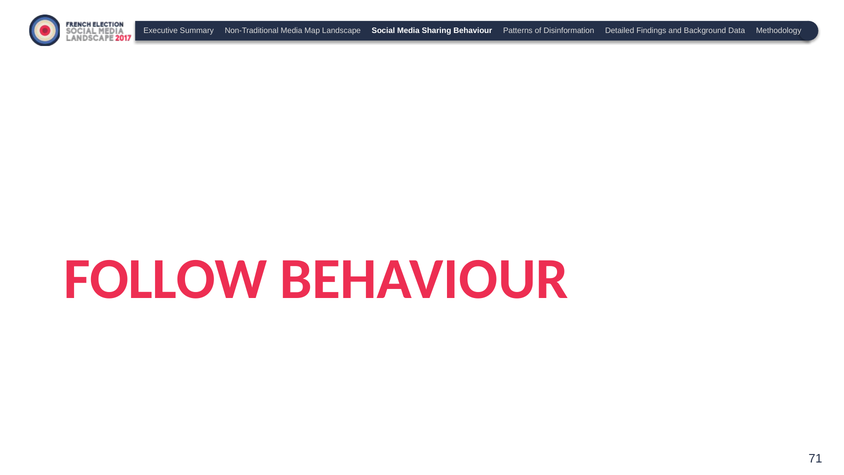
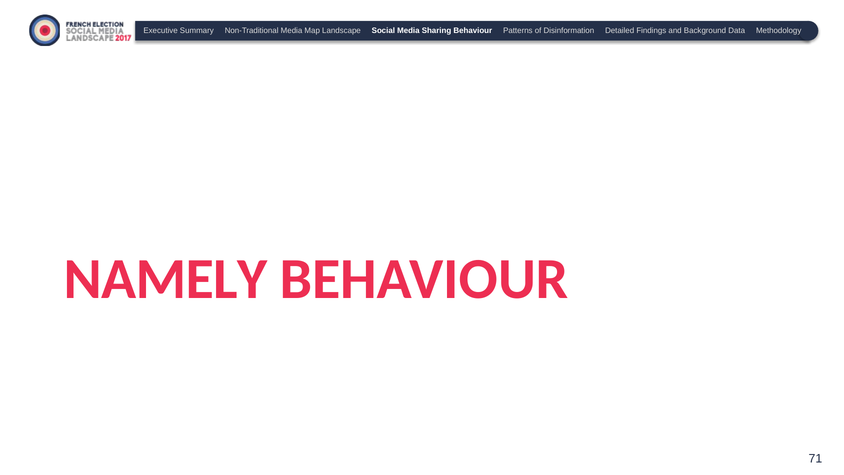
FOLLOW: FOLLOW -> NAMELY (166, 279)
